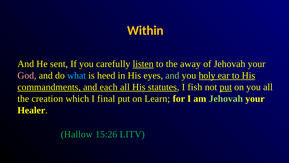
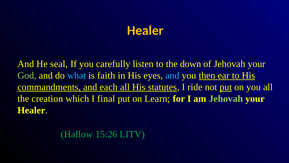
Within: Within -> Healer (145, 30)
sent: sent -> seal (59, 64)
listen underline: present -> none (143, 64)
away: away -> down (191, 64)
God colour: pink -> light green (27, 75)
heed: heed -> faith (106, 75)
and colour: light green -> light blue (172, 75)
holy: holy -> then (207, 75)
fish: fish -> ride (195, 87)
